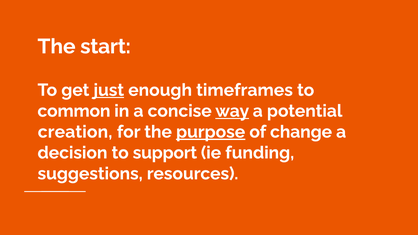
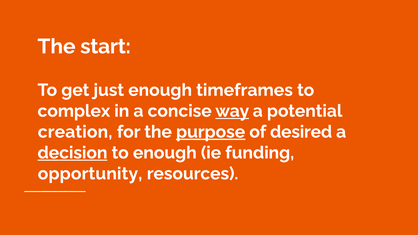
just underline: present -> none (109, 90)
common: common -> complex (74, 111)
change: change -> desired (301, 132)
decision underline: none -> present (72, 153)
to support: support -> enough (165, 153)
suggestions: suggestions -> opportunity (90, 174)
